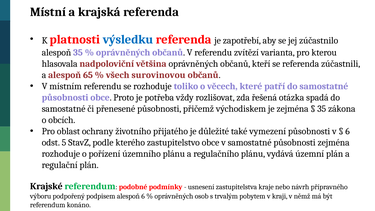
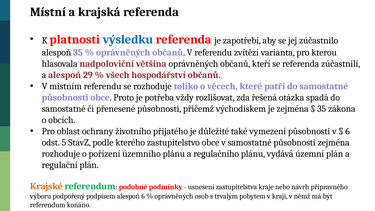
65: 65 -> 29 (88, 75)
surovinovou: surovinovou -> hospodářství (159, 75)
Krajské colour: black -> orange (46, 186)
